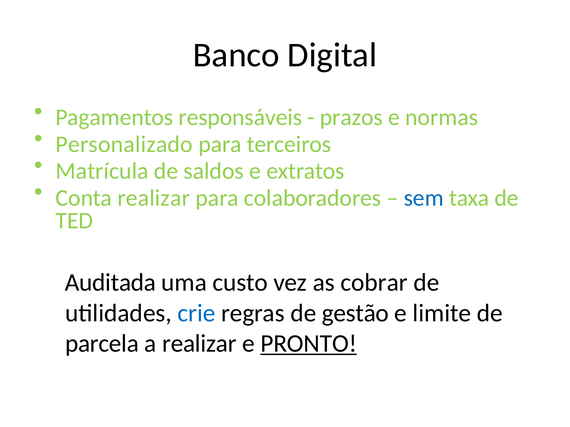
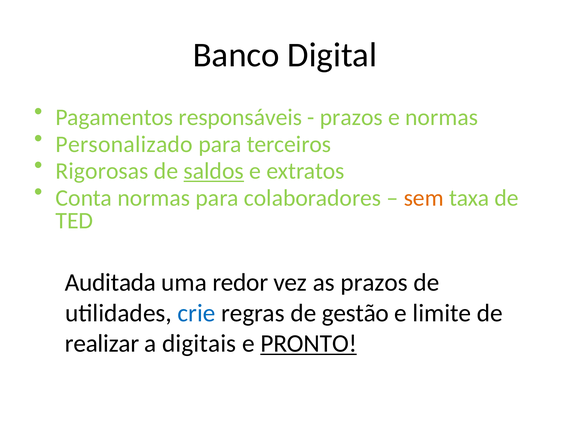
Matrícula: Matrícula -> Rigorosas (102, 171)
saldos underline: none -> present (214, 171)
Conta realizar: realizar -> normas (154, 198)
sem colour: blue -> orange (424, 198)
custo: custo -> redor (240, 283)
as cobrar: cobrar -> prazos (374, 283)
parcela: parcela -> realizar (102, 344)
a realizar: realizar -> digitais (199, 344)
